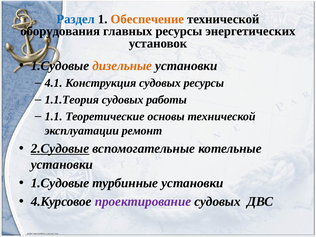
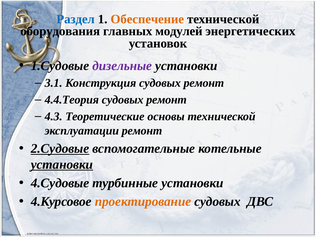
главных ресурсы: ресурсы -> модулей (179, 31)
дизельные colour: orange -> purple (122, 66)
4.1: 4.1 -> 3.1 (54, 83)
Конструкция судовых ресурсы: ресурсы -> ремонт (204, 83)
1.1.Теория: 1.1.Теория -> 4.4.Теория (72, 100)
работы: работы -> ремонт (166, 100)
1.1: 1.1 -> 4.3 (54, 116)
установки underline: none -> present (62, 164)
1.Судовые: 1.Судовые -> 4.Судовые (60, 183)
проектирование colour: purple -> orange (143, 202)
